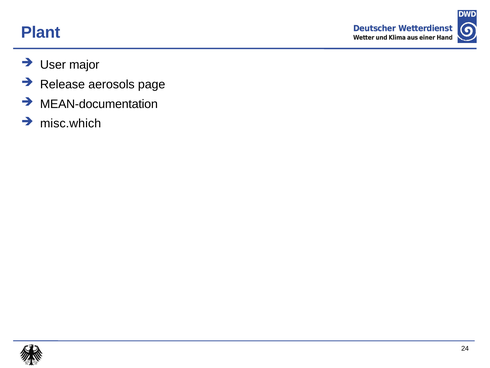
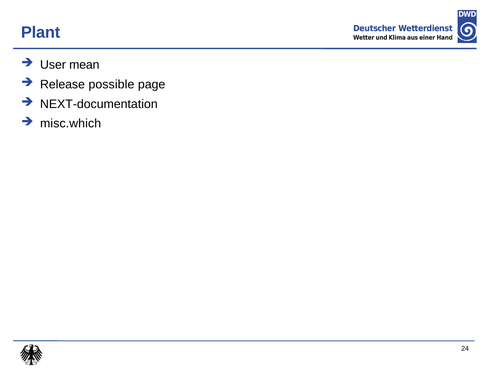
major: major -> mean (84, 65)
aerosols: aerosols -> possible (111, 84)
MEAN-documentation: MEAN-documentation -> NEXT-documentation (99, 104)
